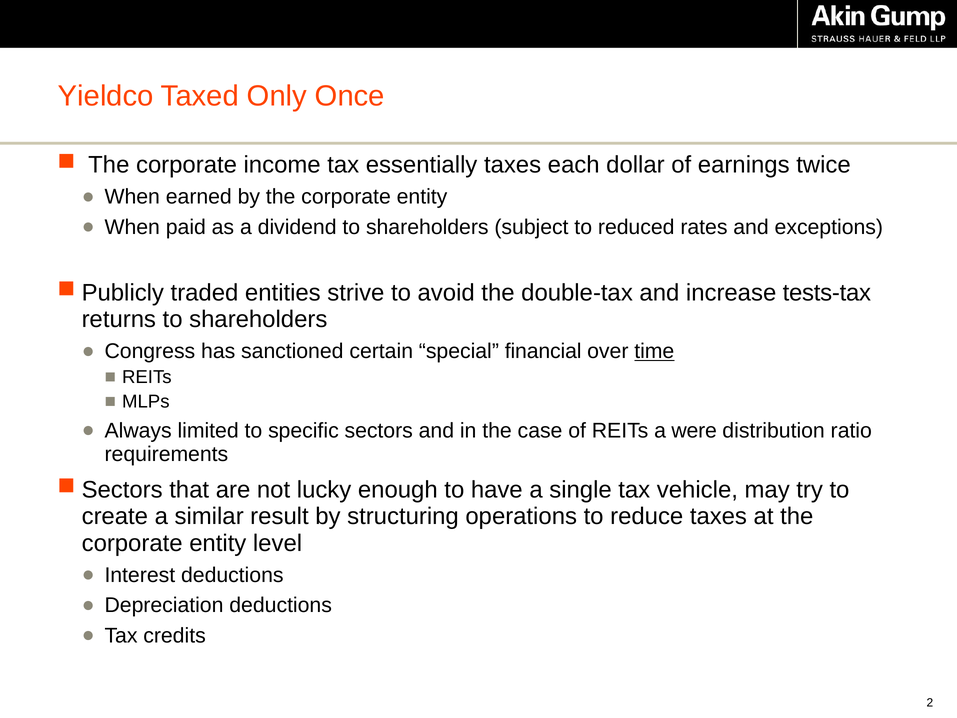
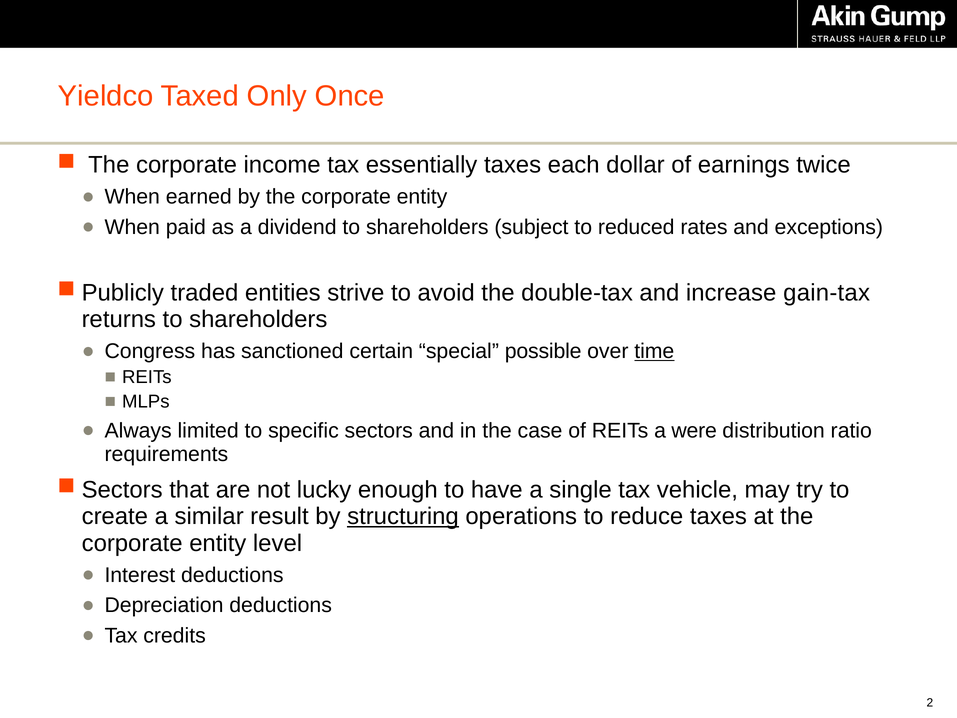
tests-tax: tests-tax -> gain-tax (827, 293)
financial: financial -> possible (543, 351)
structuring underline: none -> present (403, 516)
